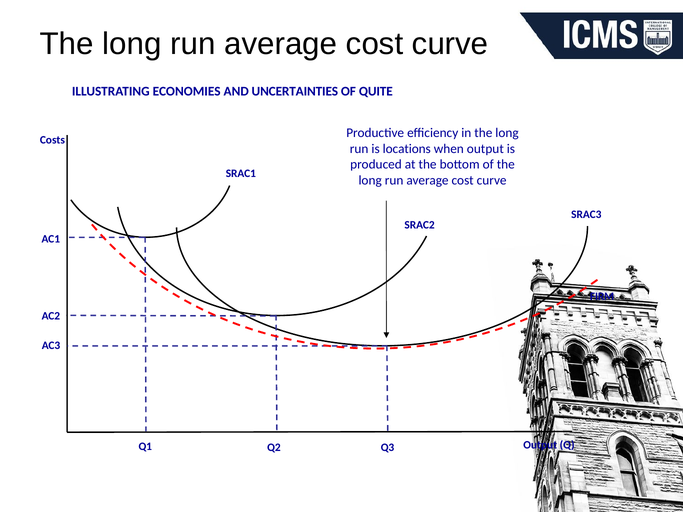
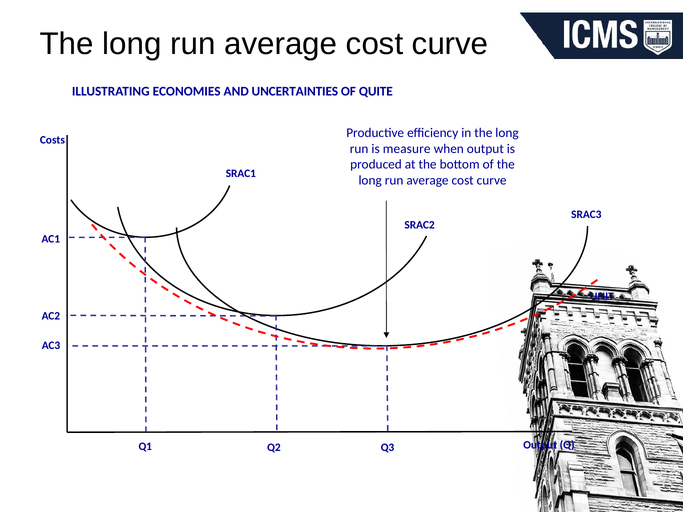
locations: locations -> measure (407, 149)
FIRM: FIRM -> UNIT (602, 297)
